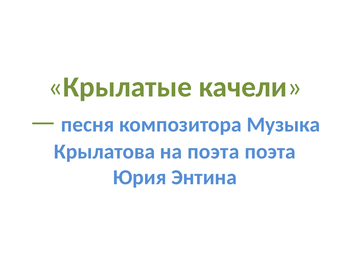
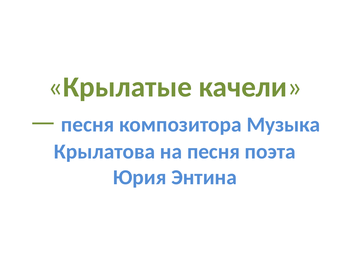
на поэта: поэта -> песня (214, 152)
